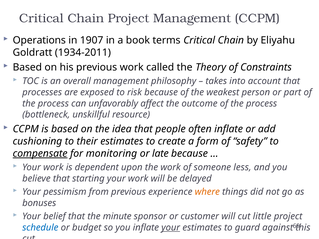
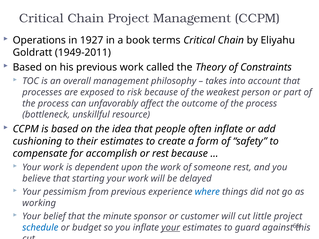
1907: 1907 -> 1927 (92, 40)
1934-2011: 1934-2011 -> 1949-2011 (83, 53)
compensate underline: present -> none (40, 154)
monitoring: monitoring -> accomplish (112, 154)
or late: late -> rest (160, 154)
someone less: less -> rest (242, 167)
where colour: orange -> blue (207, 192)
bonuses: bonuses -> working (39, 203)
